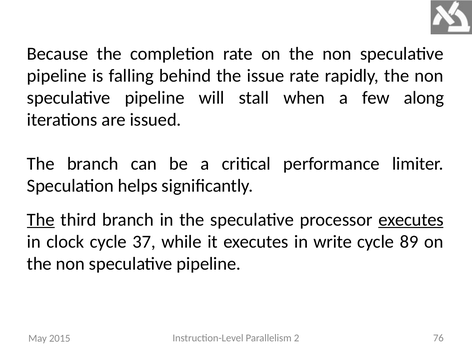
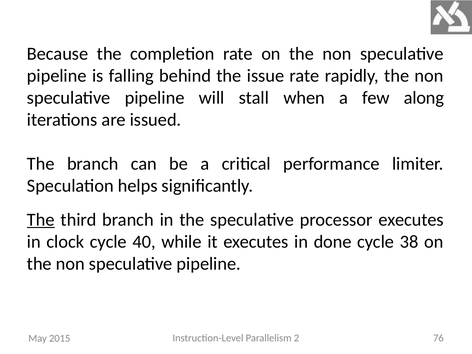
executes underline: present -> none (411, 220)
37: 37 -> 40 (144, 242)
write: write -> done (333, 242)
89: 89 -> 38 (409, 242)
